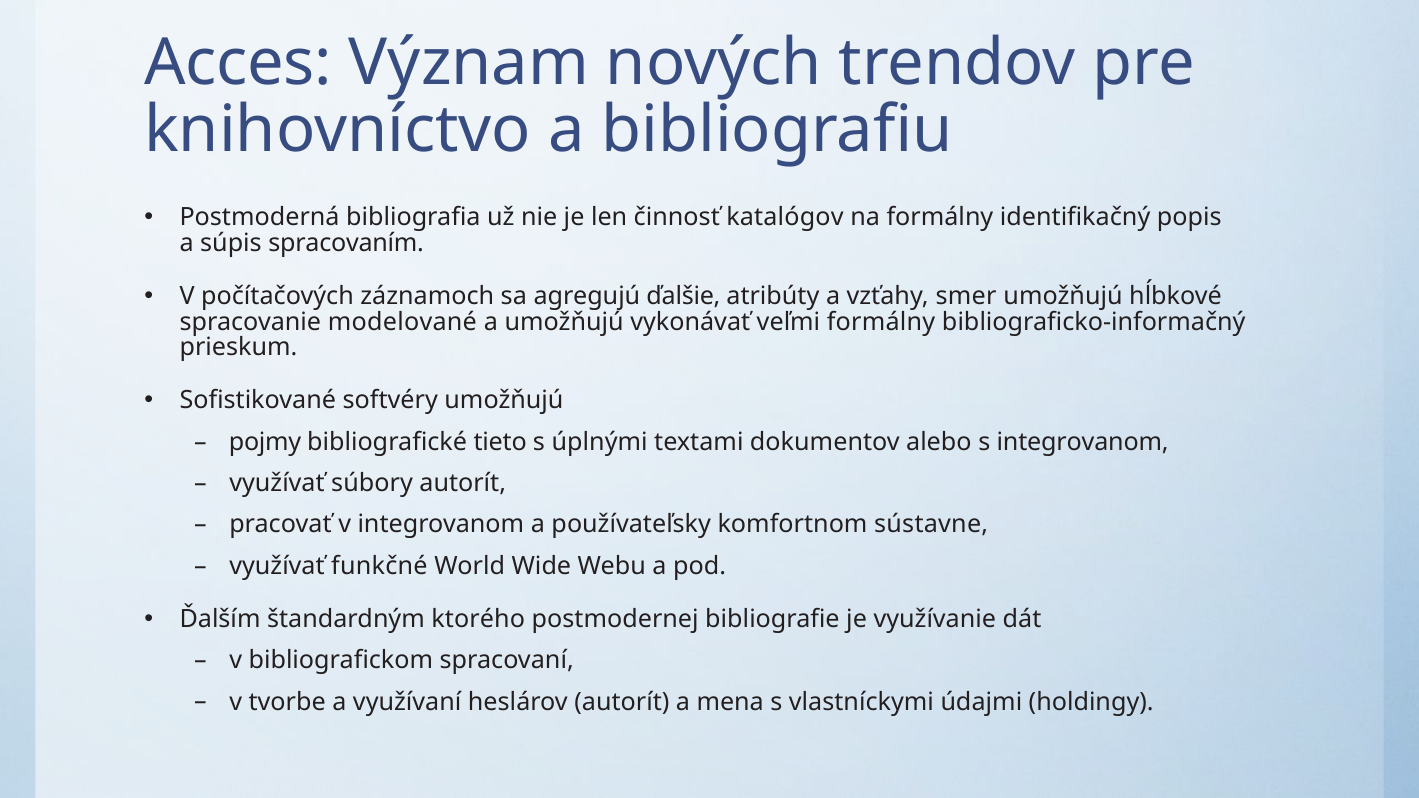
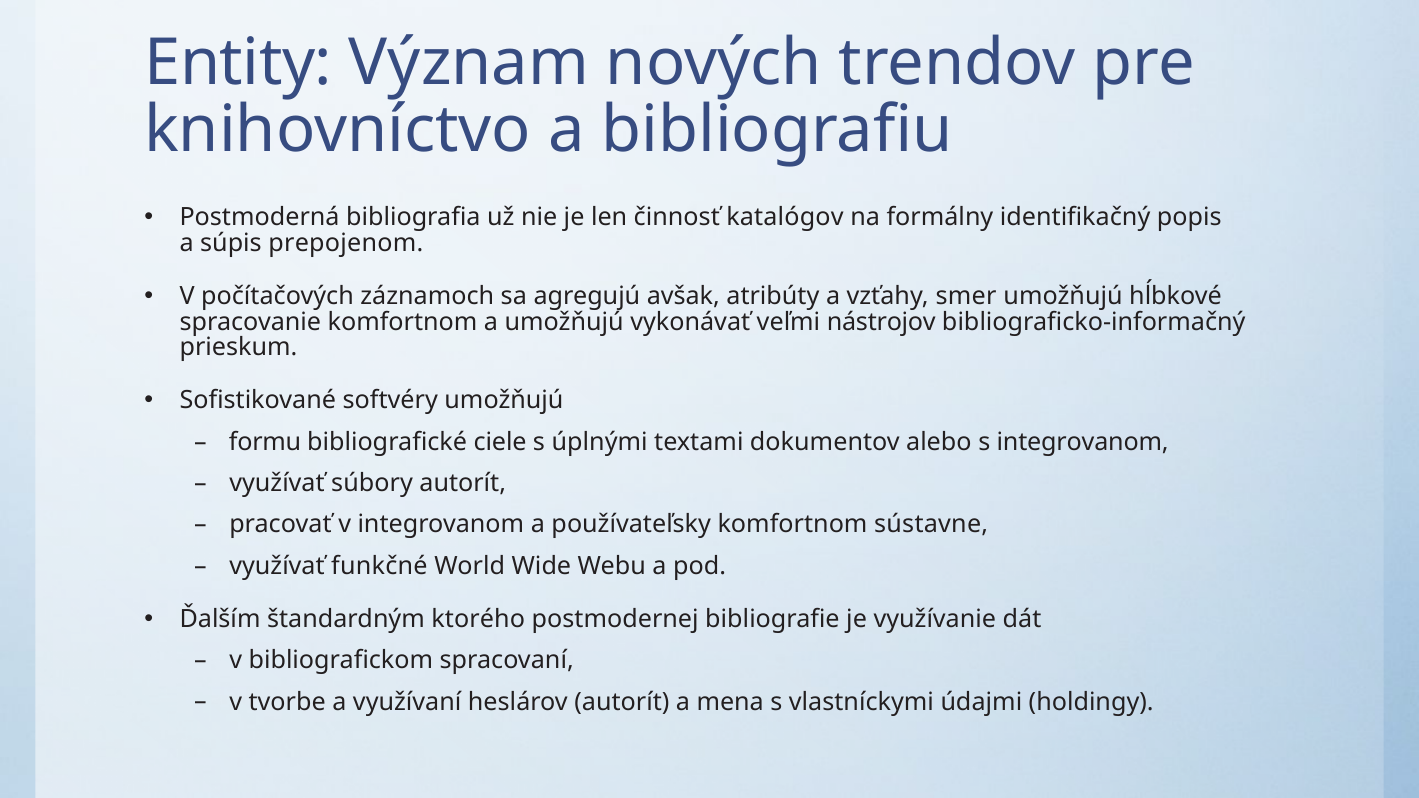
Acces: Acces -> Entity (238, 63)
spracovaním: spracovaním -> prepojenom (346, 243)
ďalšie: ďalšie -> avšak (683, 296)
spracovanie modelované: modelované -> komfortnom (403, 322)
veľmi formálny: formálny -> nástrojov (881, 322)
pojmy: pojmy -> formu (265, 442)
tieto: tieto -> ciele (500, 442)
